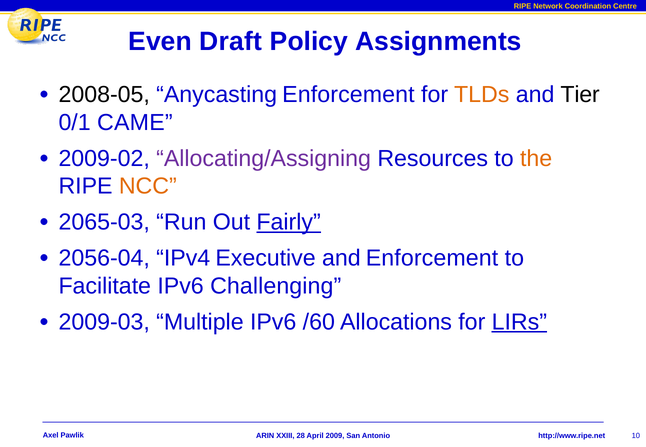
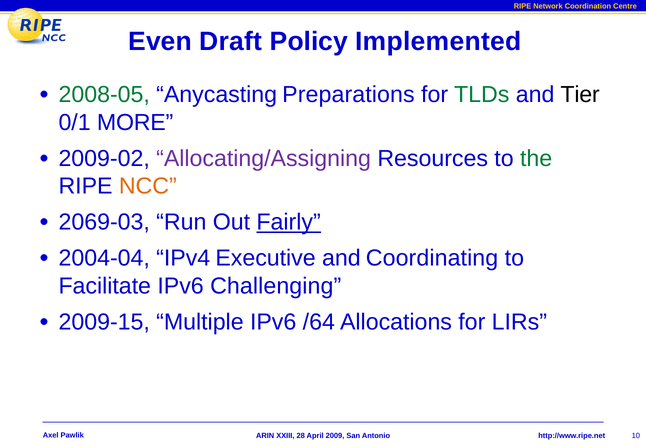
Assignments: Assignments -> Implemented (438, 41)
2008-05 colour: black -> green (104, 95)
Anycasting Enforcement: Enforcement -> Preparations (348, 95)
TLDs colour: orange -> green (482, 95)
CAME: CAME -> MORE (135, 123)
the colour: orange -> green (536, 159)
2065-03: 2065-03 -> 2069-03 (104, 222)
2056-04: 2056-04 -> 2004-04 (104, 258)
and Enforcement: Enforcement -> Coordinating (432, 258)
2009-03: 2009-03 -> 2009-15 (104, 322)
/60: /60 -> /64 (319, 322)
LIRs underline: present -> none (519, 322)
